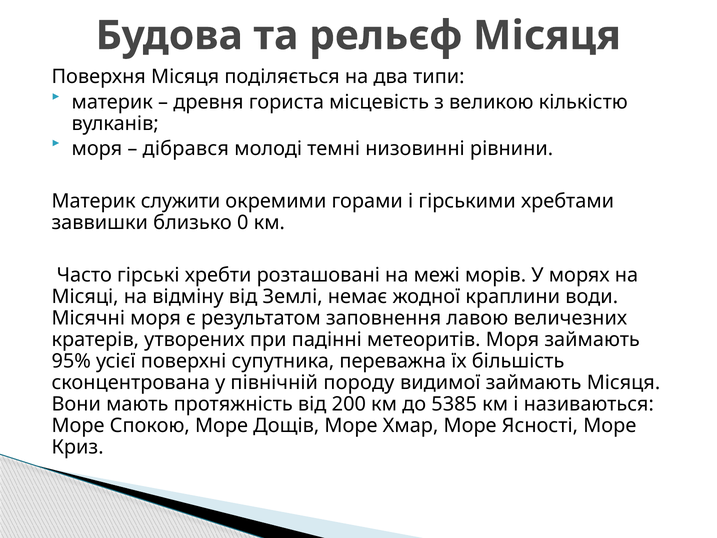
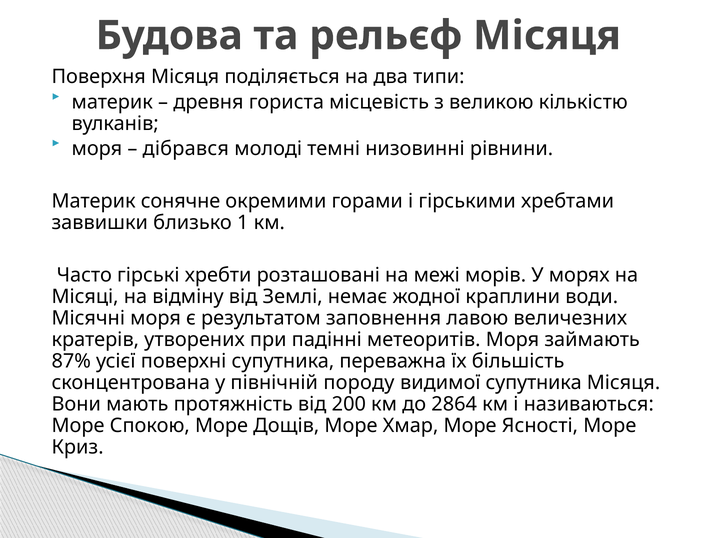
служити: служити -> сонячне (181, 201)
0: 0 -> 1 (243, 223)
95%: 95% -> 87% (71, 361)
видимої займають: займають -> супутника (534, 383)
5385: 5385 -> 2864 (454, 404)
